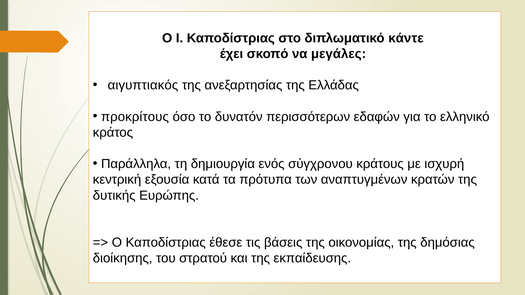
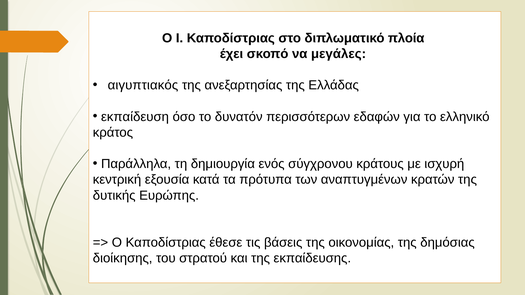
κάντε: κάντε -> πλοία (406, 38)
προκρίτους: προκρίτους -> εκπαίδευση (135, 117)
